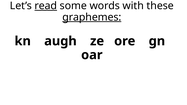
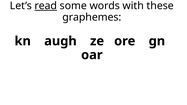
graphemes underline: present -> none (92, 17)
